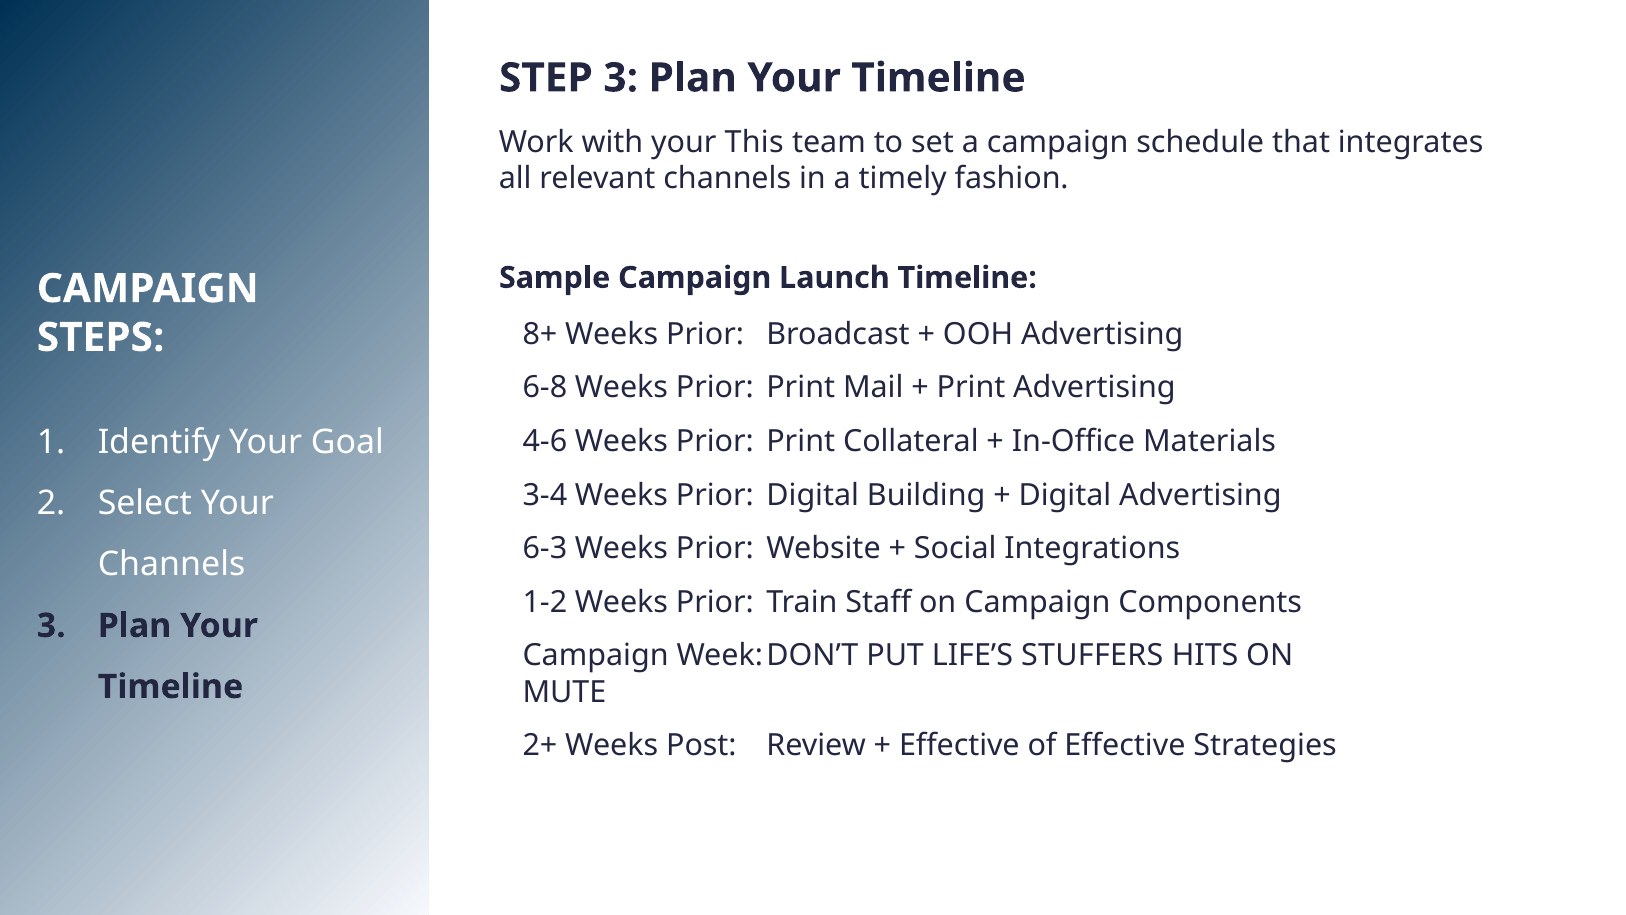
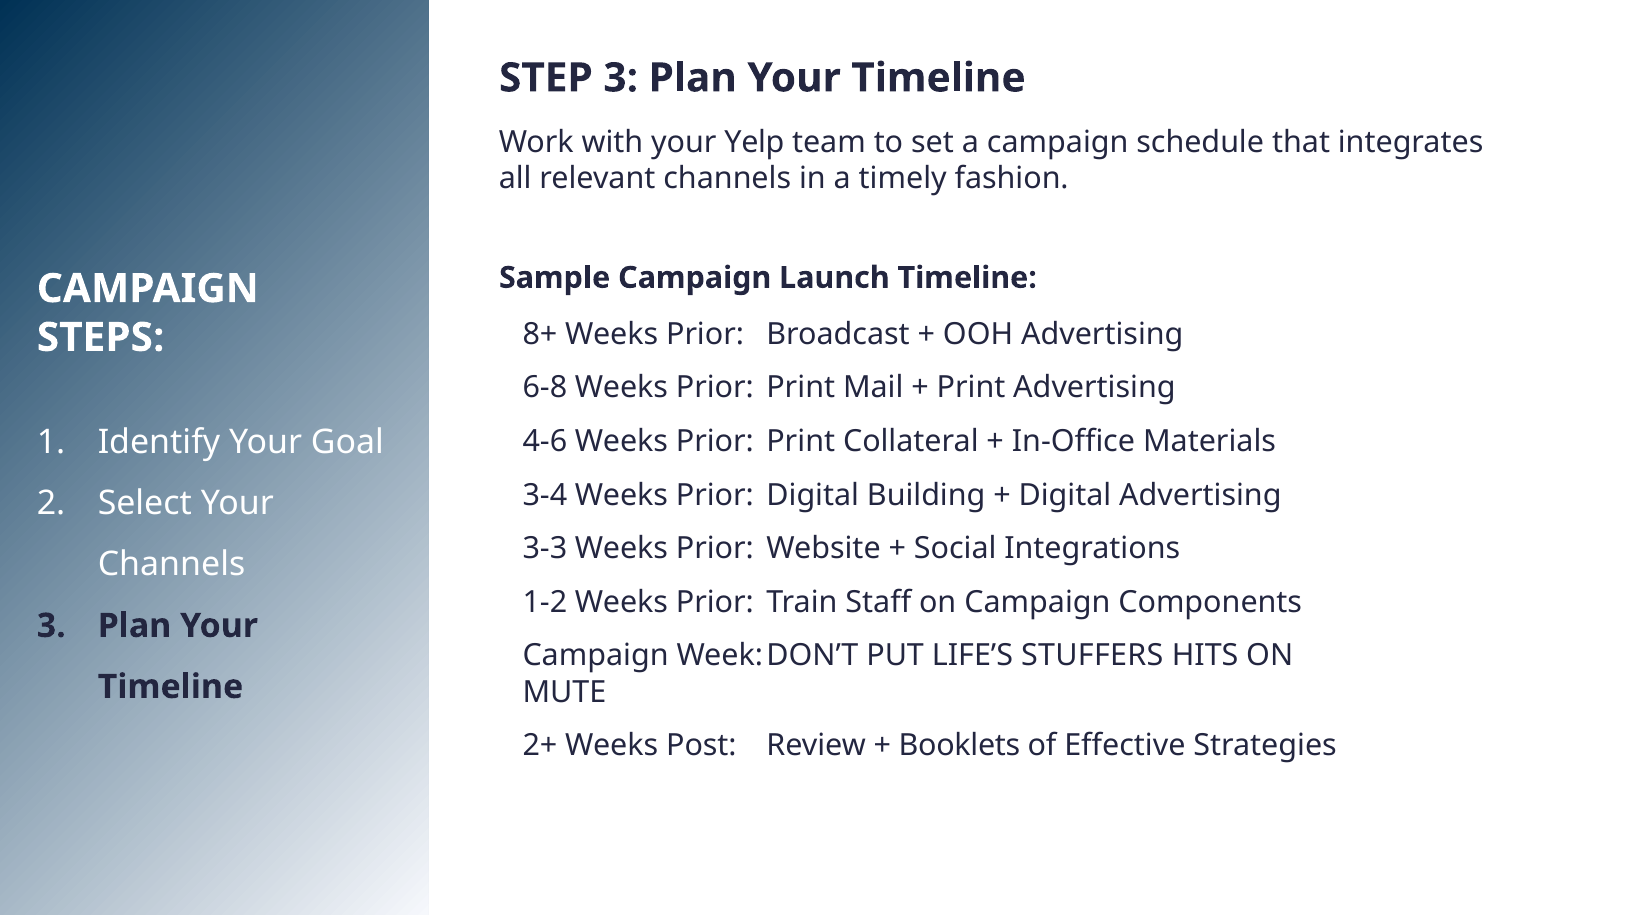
This: This -> Yelp (754, 142)
6-3: 6-3 -> 3-3 (545, 548)
Effective: Effective -> Booklets (959, 746)
